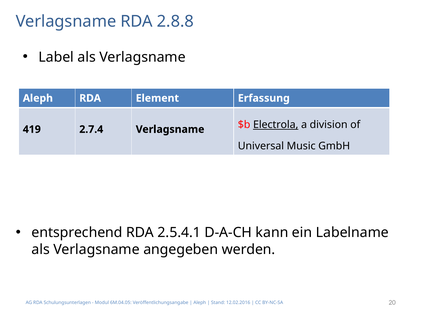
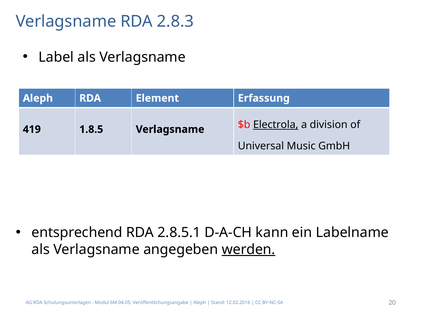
2.8.8: 2.8.8 -> 2.8.3 (175, 21)
2.7.4: 2.7.4 -> 1.8.5 (91, 129)
2.5.4.1: 2.5.4.1 -> 2.8.5.1 (179, 232)
werden underline: none -> present (249, 249)
